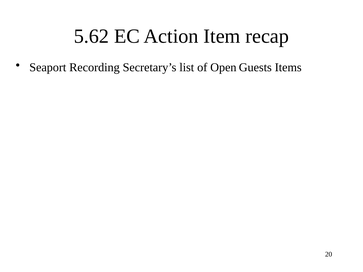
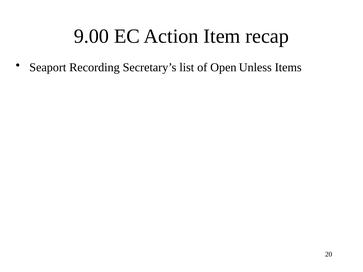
5.62: 5.62 -> 9.00 (91, 36)
Guests: Guests -> Unless (255, 67)
